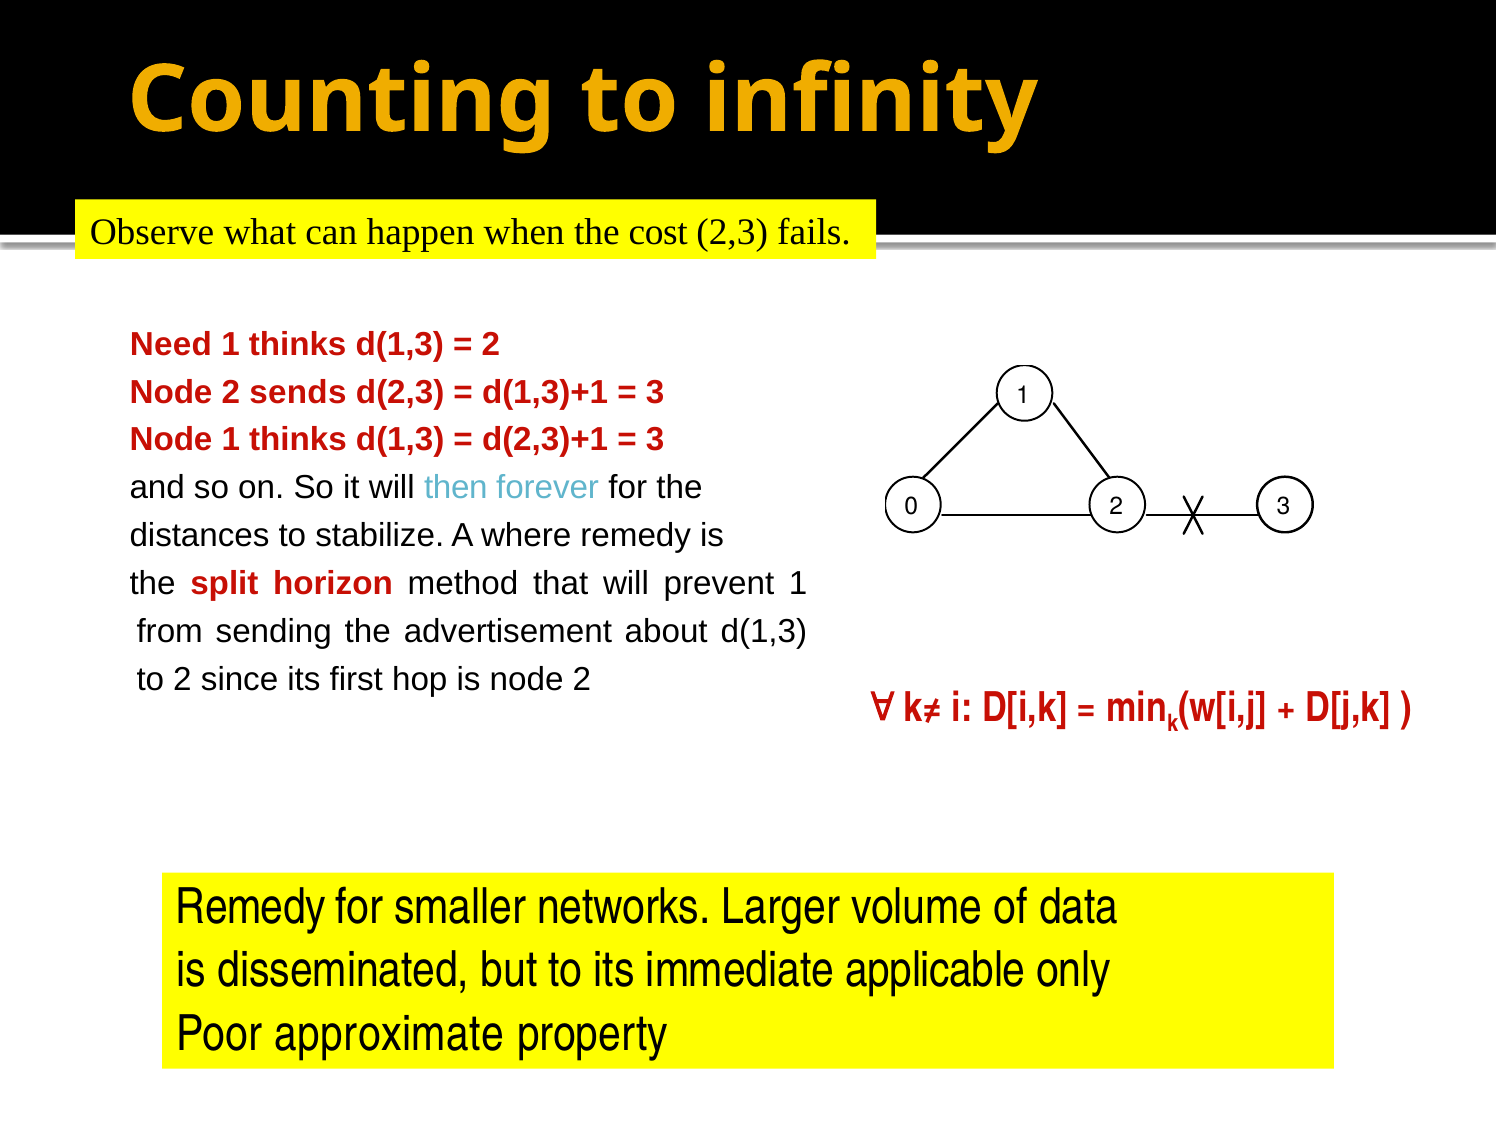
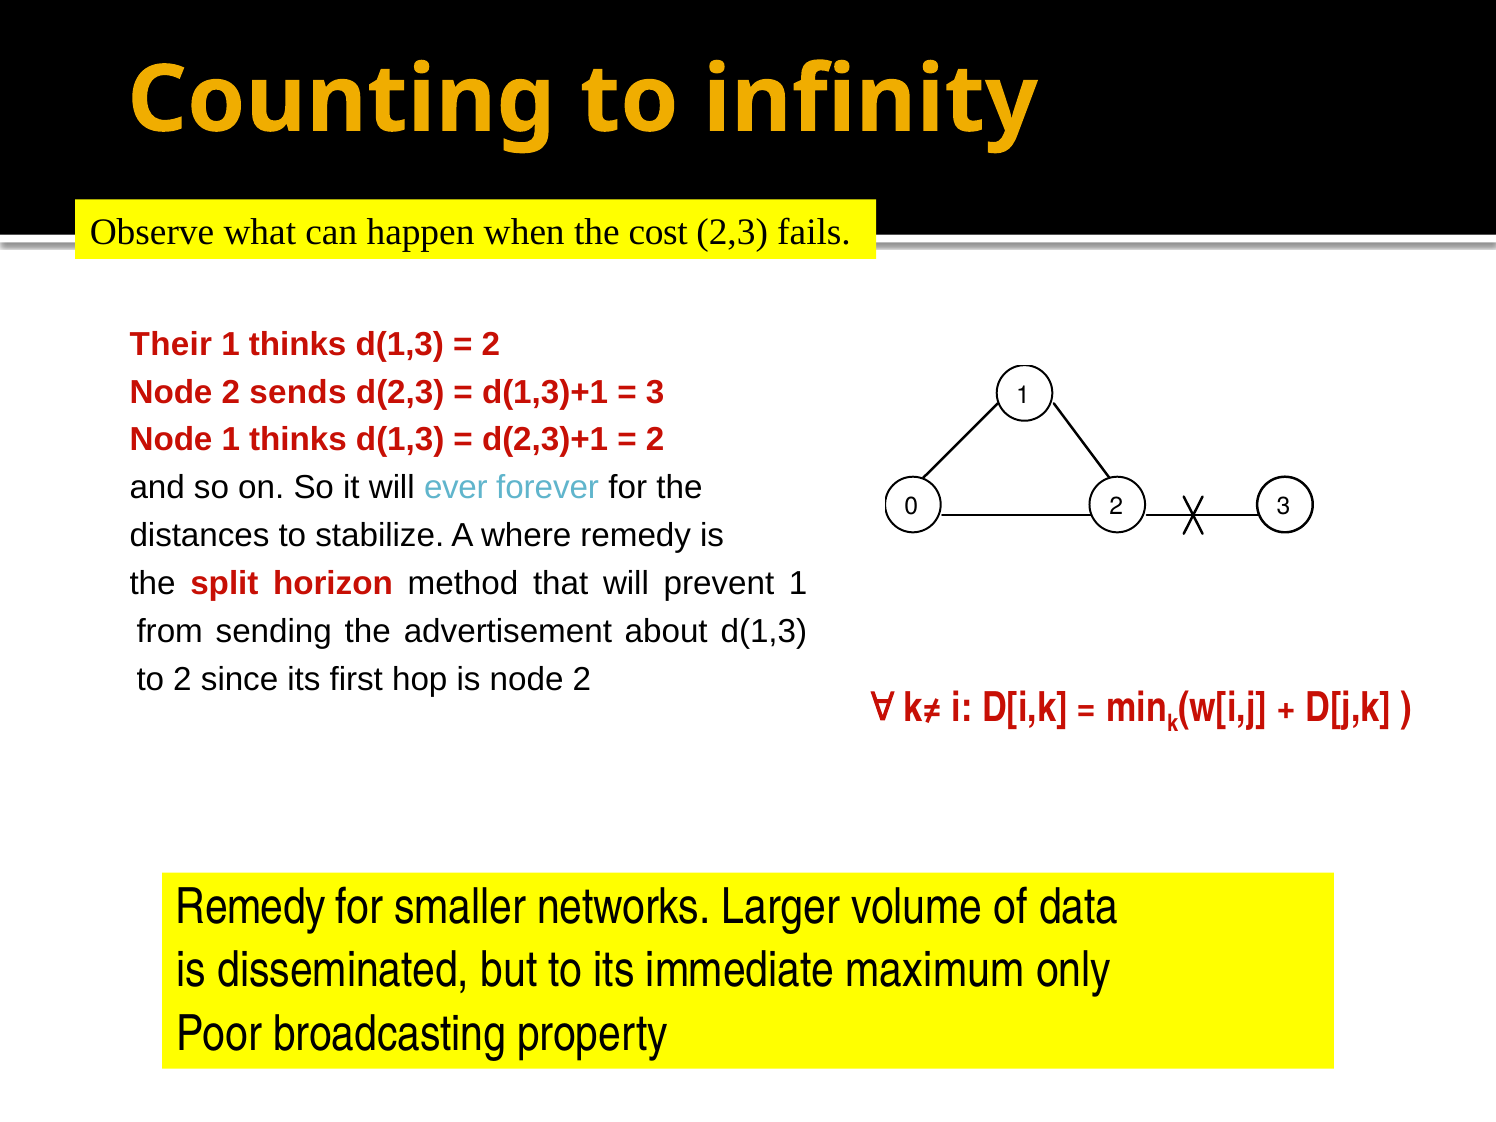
Need: Need -> Their (171, 344)
3: 3 -> 2 (655, 440)
then: then -> ever (456, 488)
applicable: applicable -> maximum (935, 970)
approximate: approximate -> broadcasting (390, 1034)
